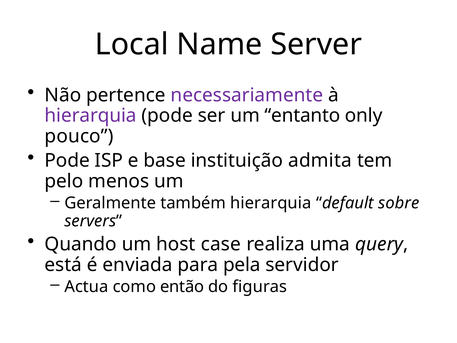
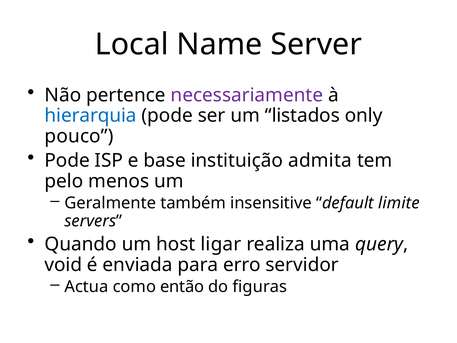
hierarquia colour: purple -> blue (91, 116)
entanto: entanto -> listados (302, 116)
também hierarquia: hierarquia -> insensitive (271, 203)
sobre: sobre -> limite (399, 203)
case: case -> ligar (221, 244)
está: está -> void (63, 265)
pela: pela -> erro (242, 265)
